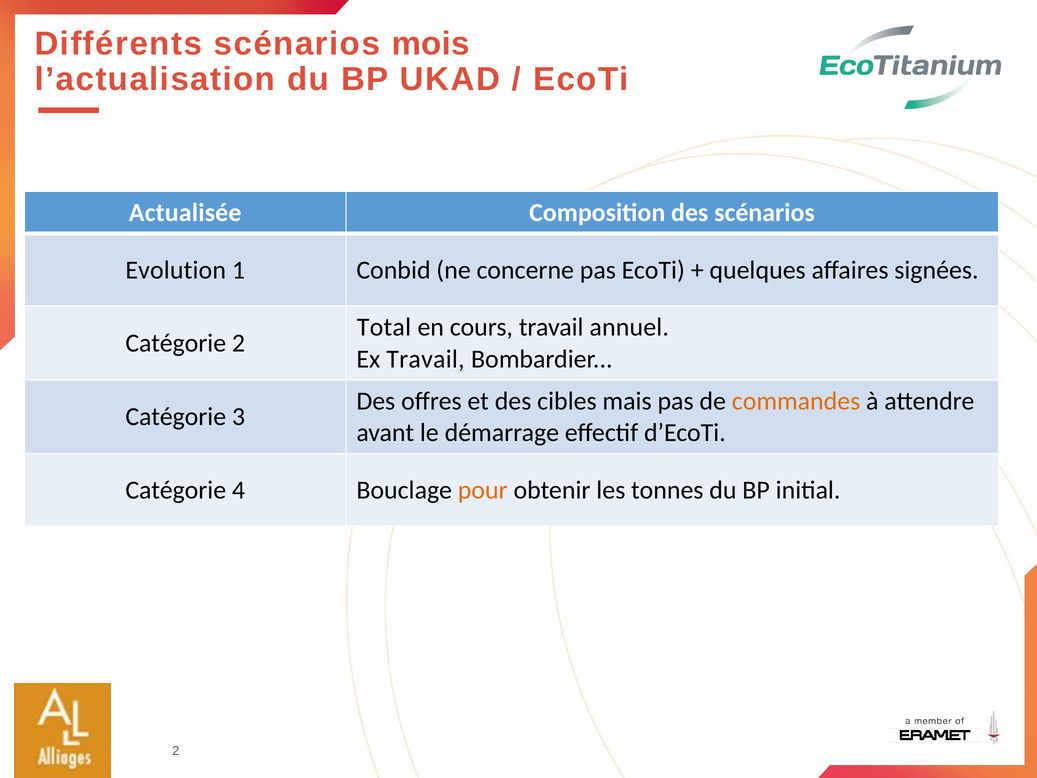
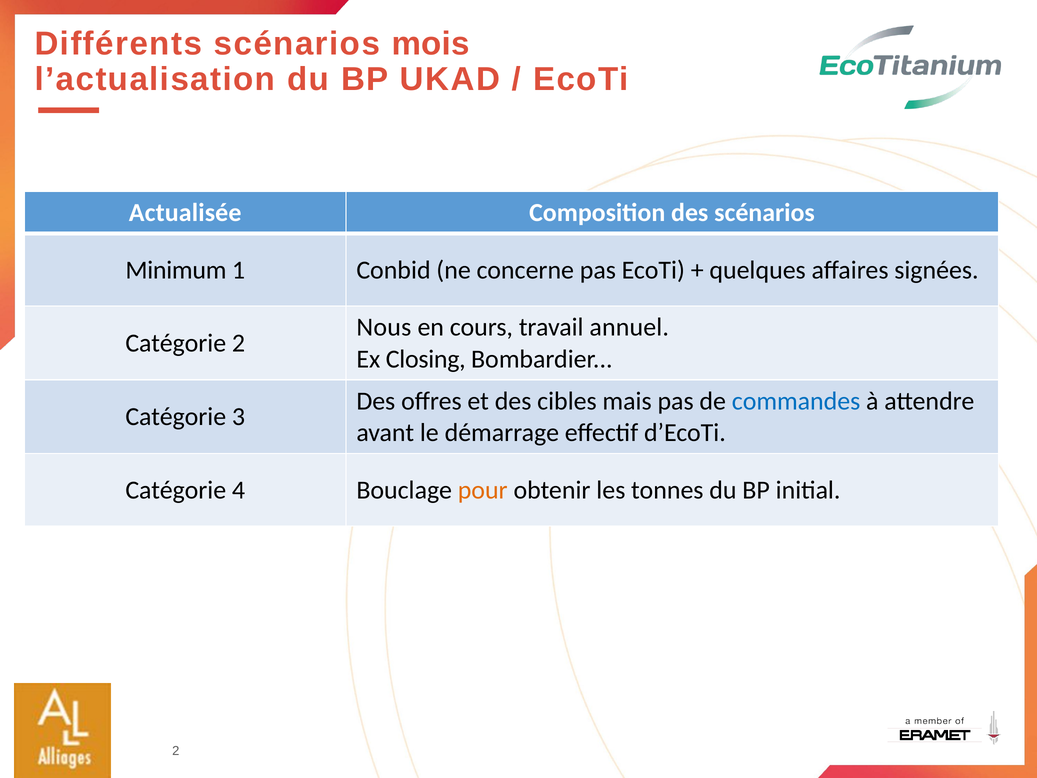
Evolution: Evolution -> Minimum (176, 270)
Total: Total -> Nous (384, 327)
Ex Travail: Travail -> Closing (426, 359)
commandes colour: orange -> blue (796, 401)
